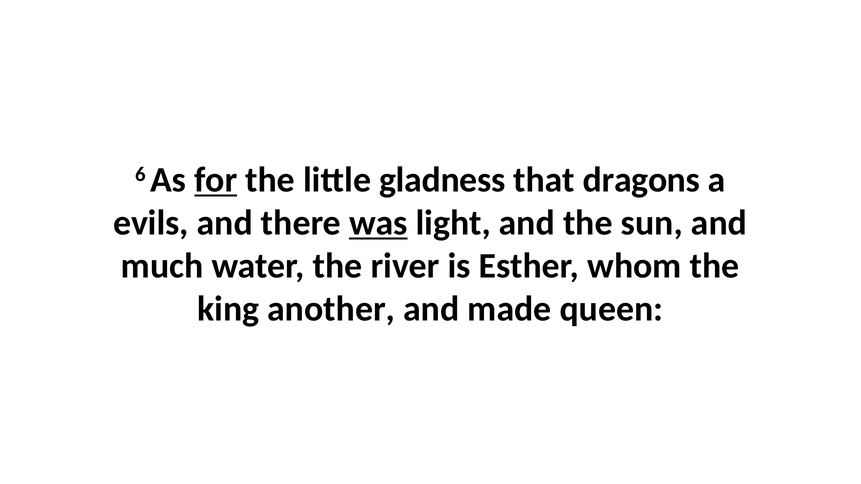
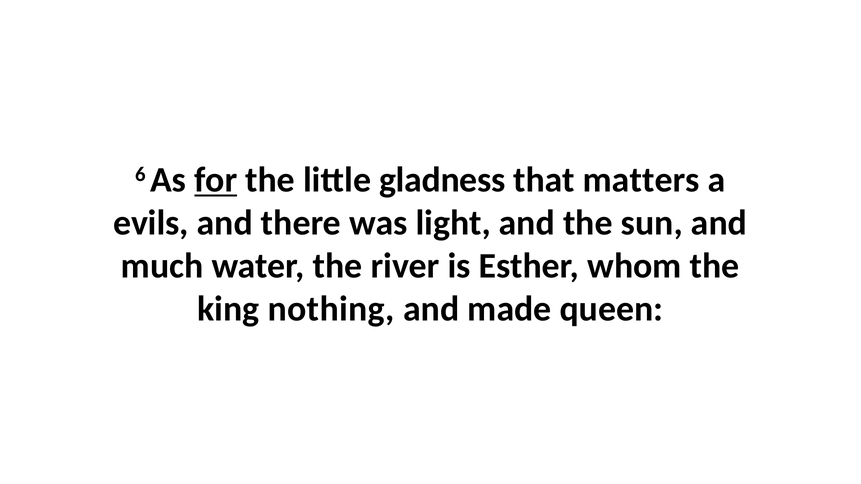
dragons: dragons -> matters (641, 180)
was underline: present -> none (378, 223)
another: another -> nothing (331, 309)
